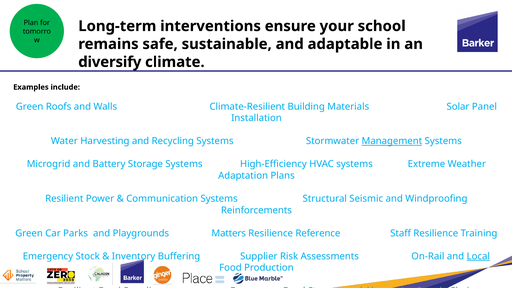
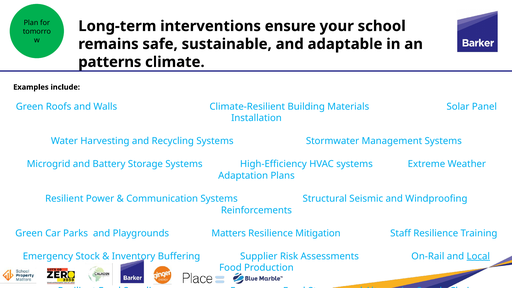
diversify: diversify -> patterns (110, 62)
Management underline: present -> none (392, 141)
Reference: Reference -> Mitigation (318, 233)
